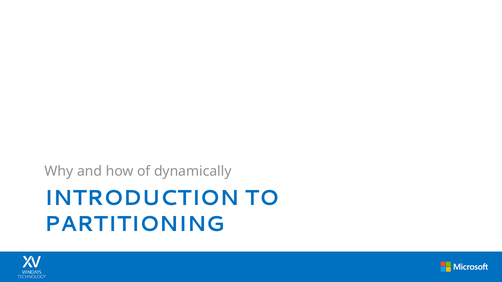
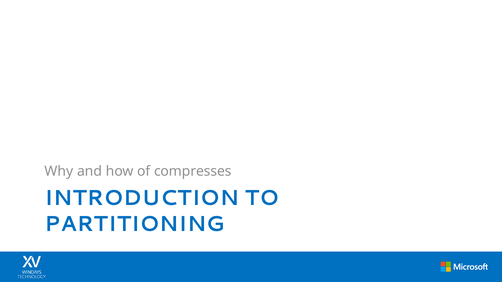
dynamically: dynamically -> compresses (193, 172)
